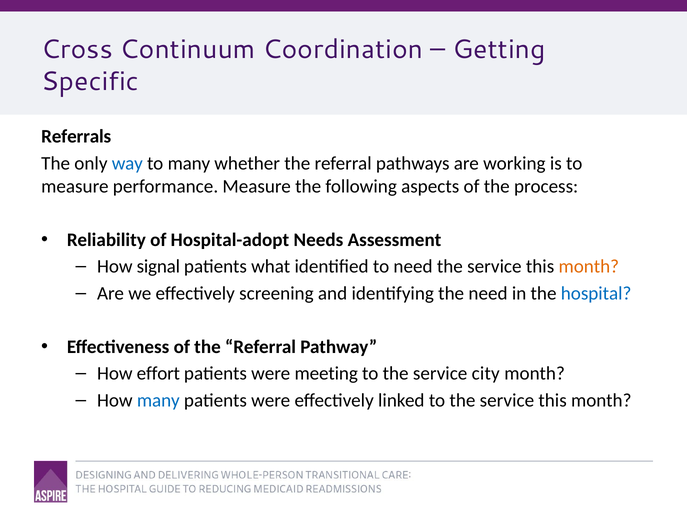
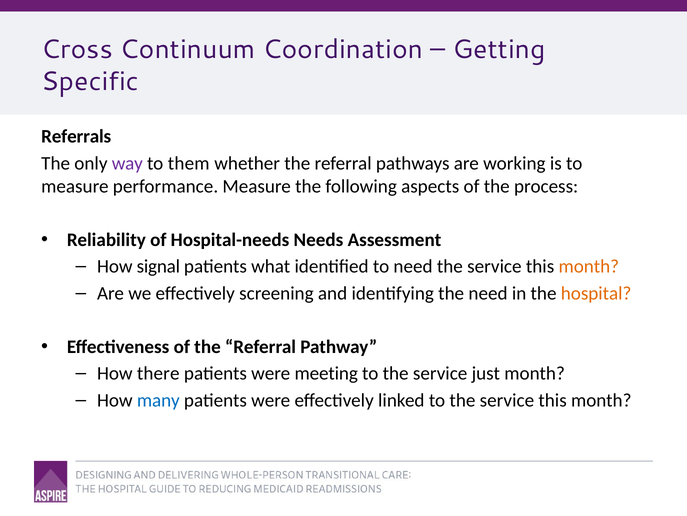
way colour: blue -> purple (127, 163)
to many: many -> them (189, 163)
Hospital-adopt: Hospital-adopt -> Hospital-needs (230, 240)
hospital colour: blue -> orange (596, 293)
effort: effort -> there (158, 373)
city: city -> just (486, 373)
